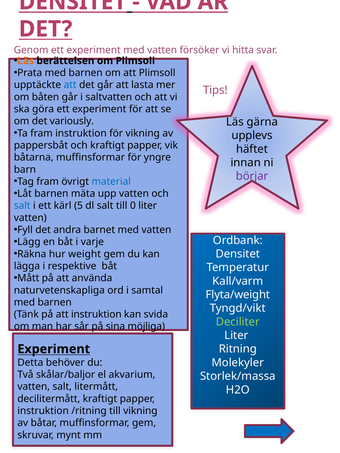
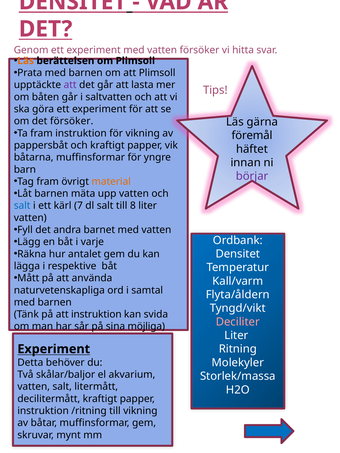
att colour: blue -> purple (70, 85)
det variously: variously -> försöker (72, 121)
upplevs: upplevs -> föremål (252, 136)
material colour: blue -> orange (111, 182)
5: 5 -> 7 (78, 206)
0: 0 -> 8 (133, 206)
weight: weight -> antalet (85, 254)
Flyta/weight: Flyta/weight -> Flyta/åldern (238, 295)
Deciliter colour: light green -> pink (238, 322)
